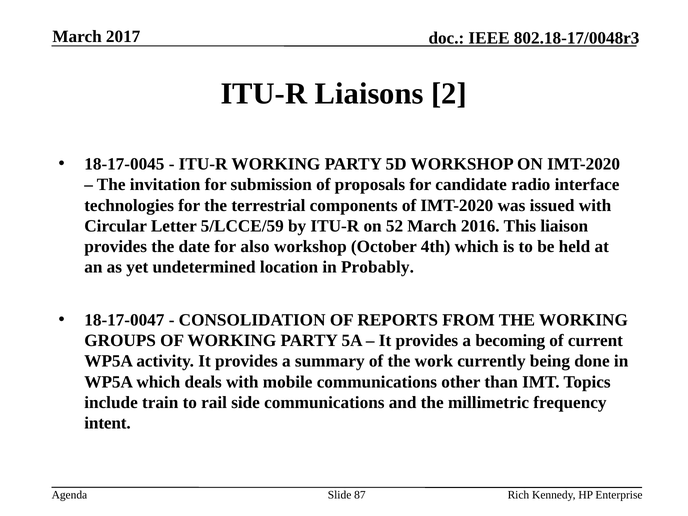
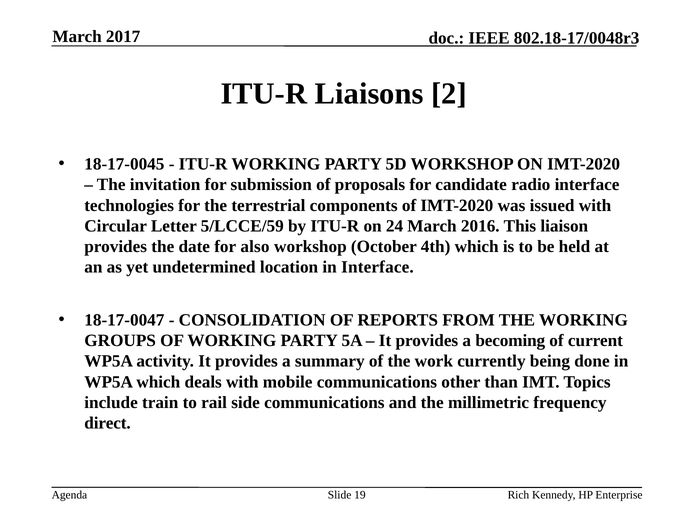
52: 52 -> 24 (395, 226)
in Probably: Probably -> Interface (377, 267)
intent: intent -> direct (108, 423)
87: 87 -> 19 (360, 495)
